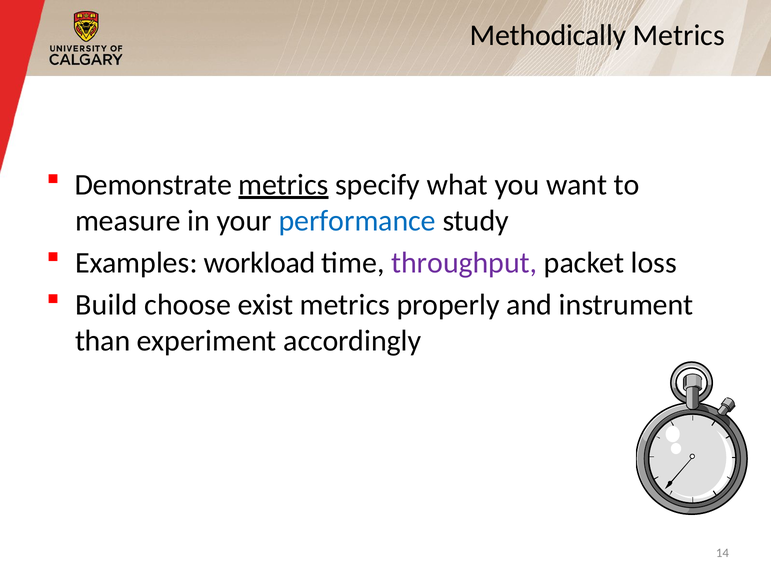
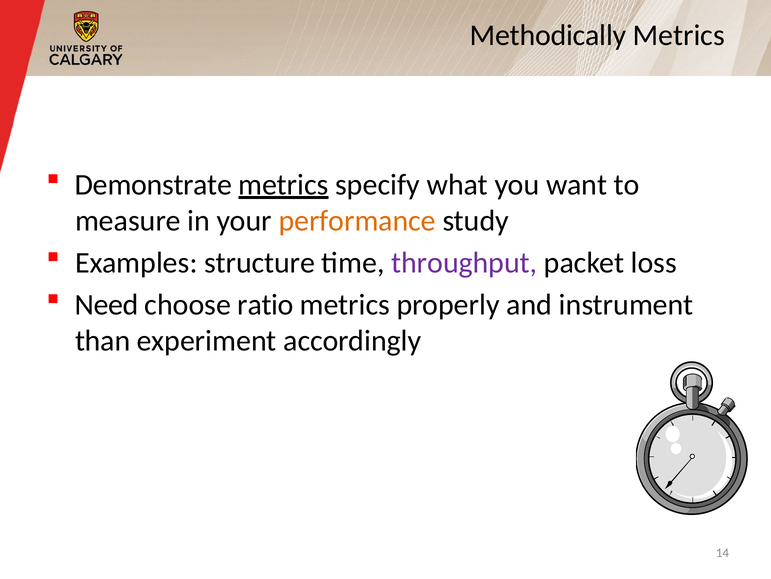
performance colour: blue -> orange (357, 220)
workload: workload -> structure (260, 262)
Build: Build -> Need (107, 304)
exist: exist -> ratio (266, 304)
